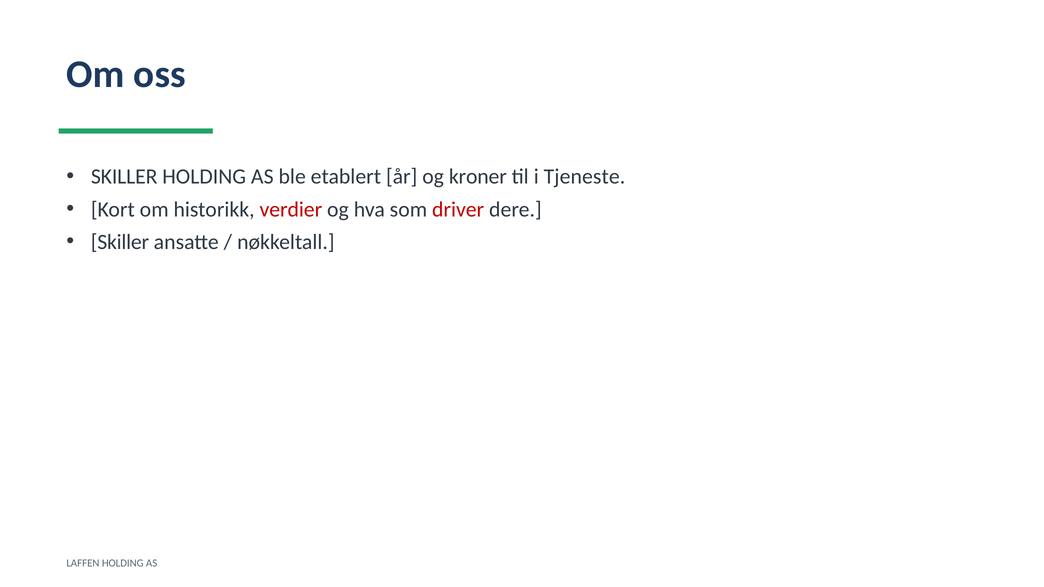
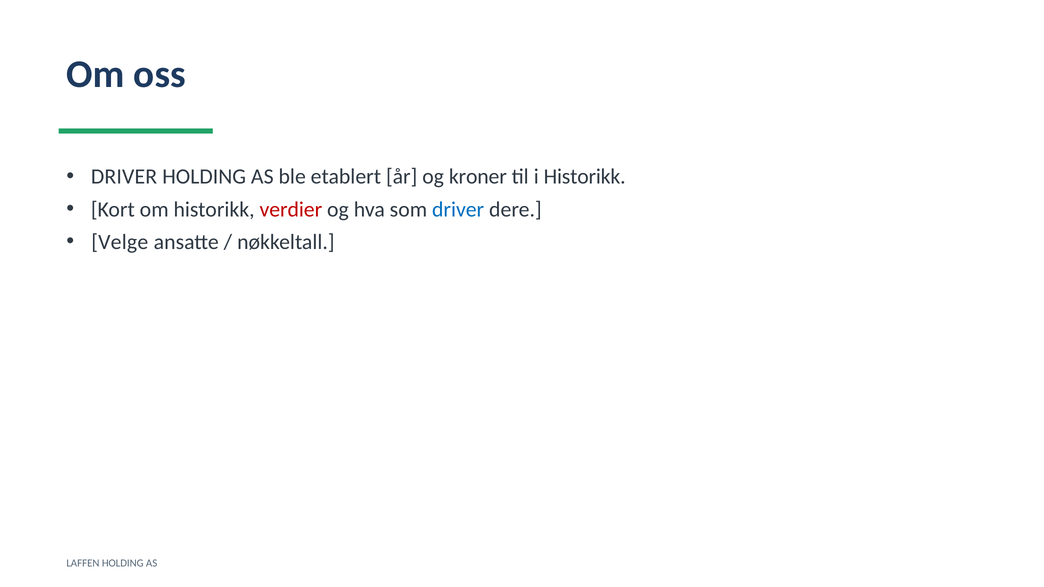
SKILLER: SKILLER -> DRIVER (124, 177)
i Tjeneste: Tjeneste -> Historikk (585, 177)
driver colour: red -> blue (458, 209)
Skiller: Skiller -> Velge (120, 242)
